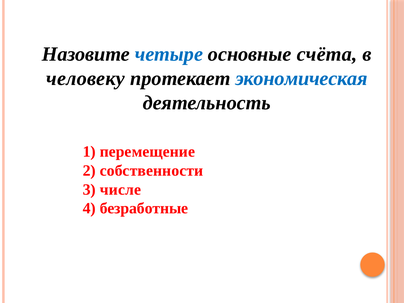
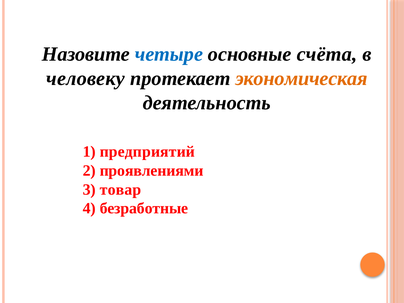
экономическая colour: blue -> orange (301, 78)
перемещение: перемещение -> предприятий (147, 152)
собственности: собственности -> проявлениями (152, 171)
числе: числе -> товар (121, 190)
